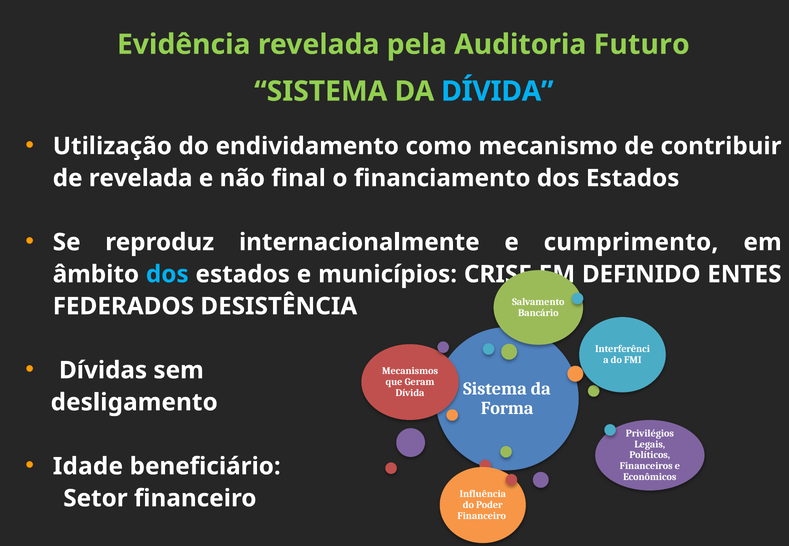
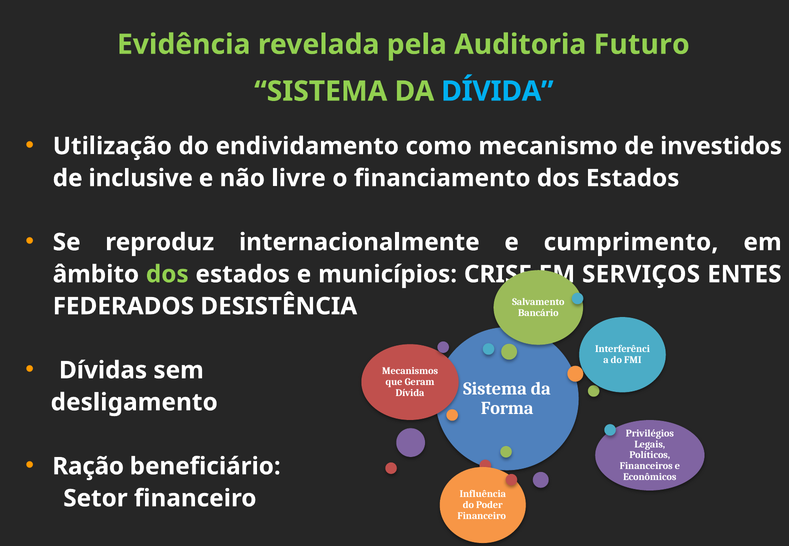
contribuir: contribuir -> investidos (721, 146)
de revelada: revelada -> inclusive (141, 178)
final: final -> livre (299, 178)
dos colour: light blue -> light green (167, 274)
DEFINIDO: DEFINIDO -> SERVIÇOS (641, 274)
Idade: Idade -> Ração (88, 467)
